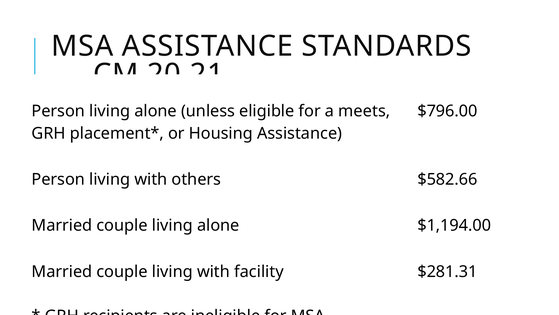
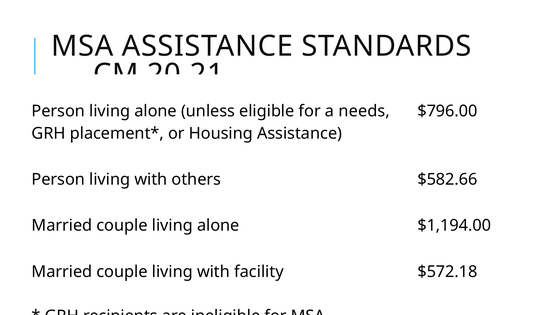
meets: meets -> needs (364, 111)
$281.31: $281.31 -> $572.18 (447, 271)
